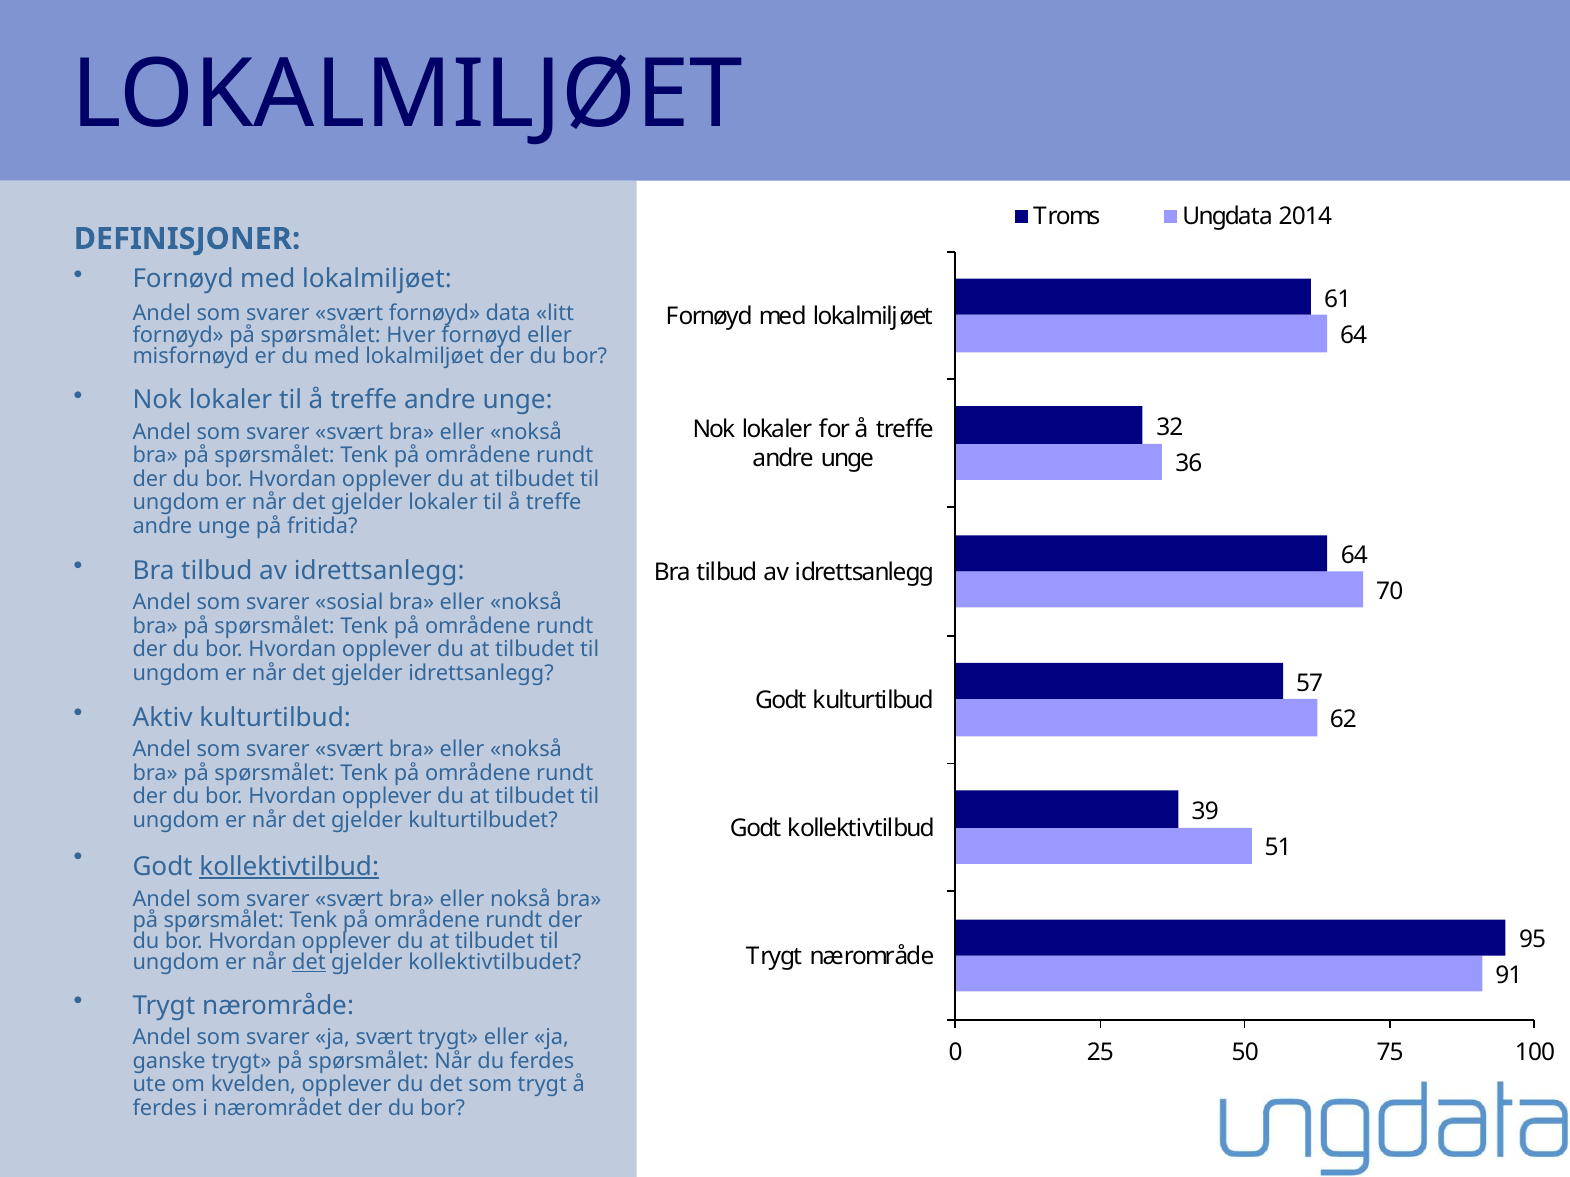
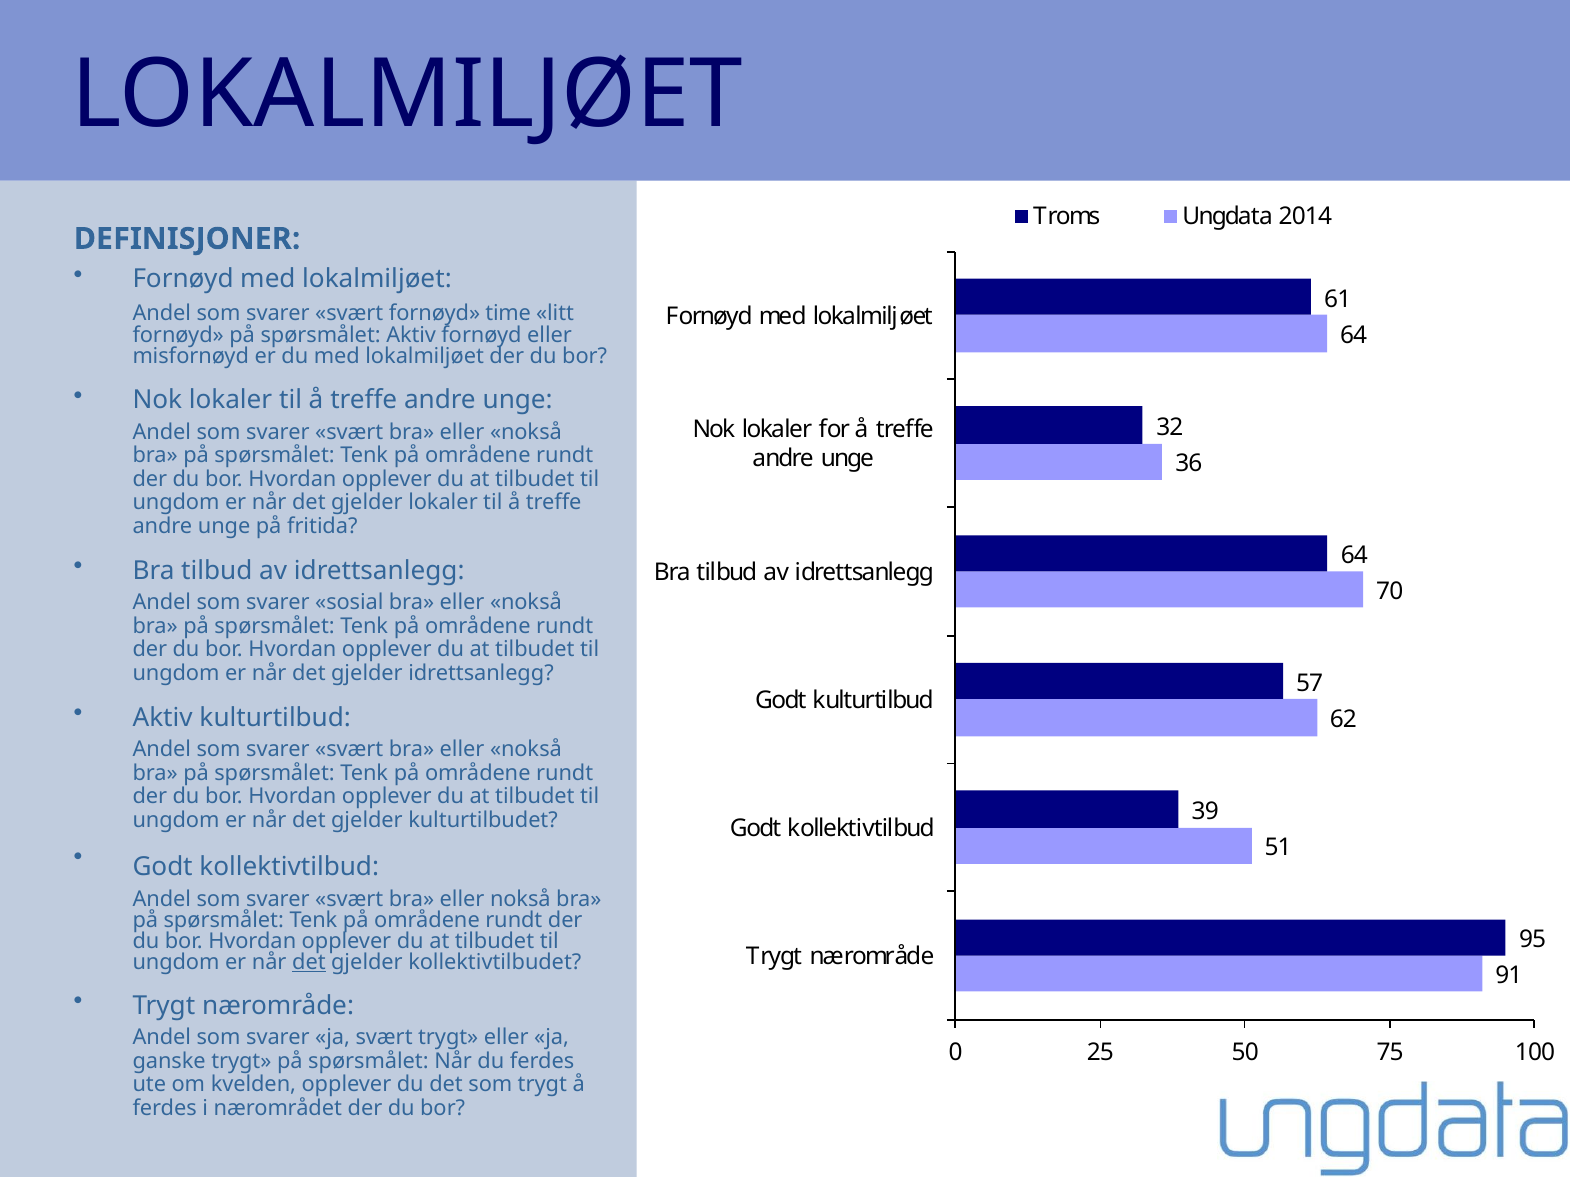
data: data -> time (508, 314)
spørsmålet Hver: Hver -> Aktiv (411, 335)
kollektivtilbud underline: present -> none (289, 867)
